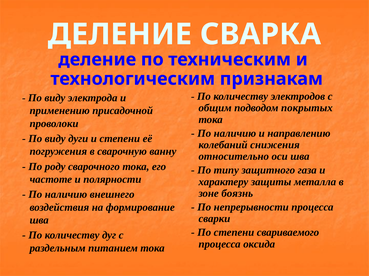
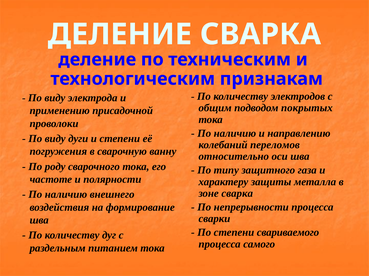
снижения: снижения -> переломов (275, 145)
зоне боязнь: боязнь -> сварка (237, 194)
оксида: оксида -> самого (259, 245)
